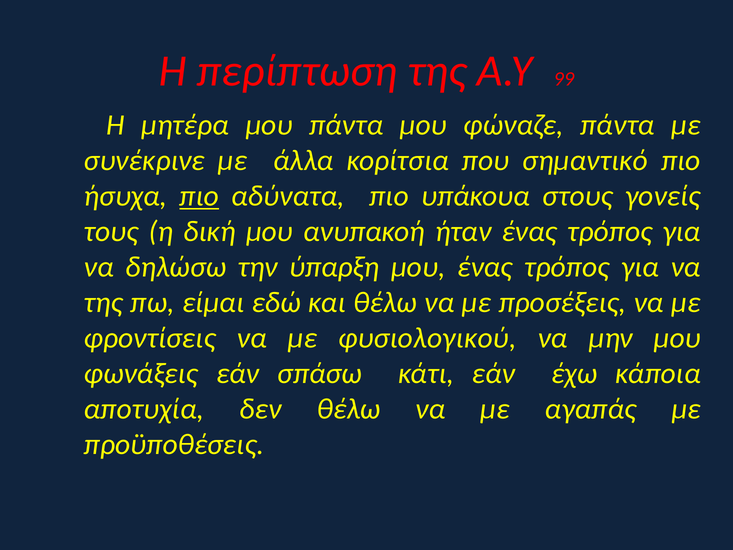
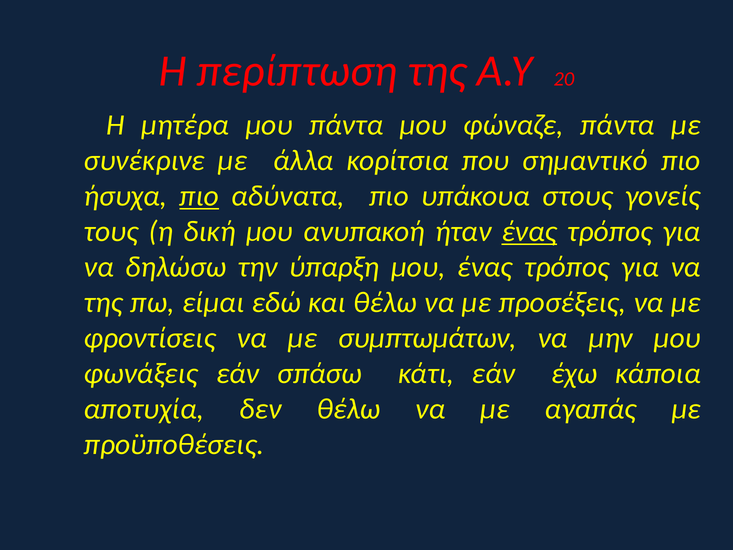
99: 99 -> 20 (564, 79)
ένας underline: none -> present (529, 231)
φυσιολογικού: φυσιολογικού -> συμπτωμάτων (428, 338)
